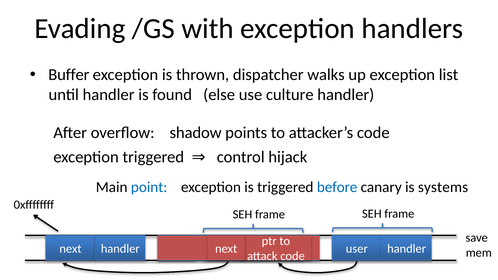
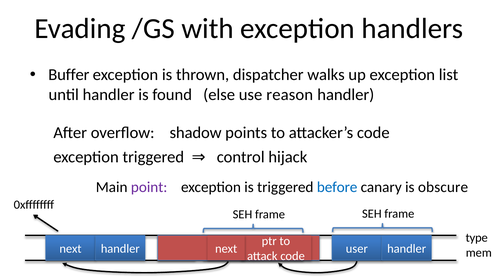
culture: culture -> reason (290, 95)
point colour: blue -> purple (149, 187)
systems: systems -> obscure (443, 187)
save: save -> type (477, 238)
